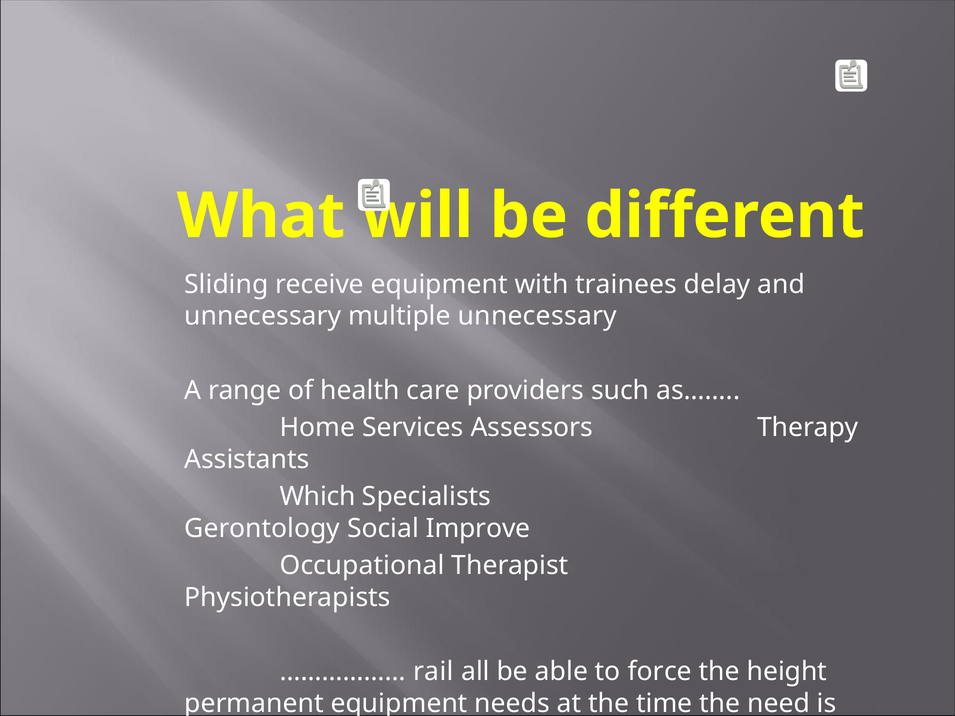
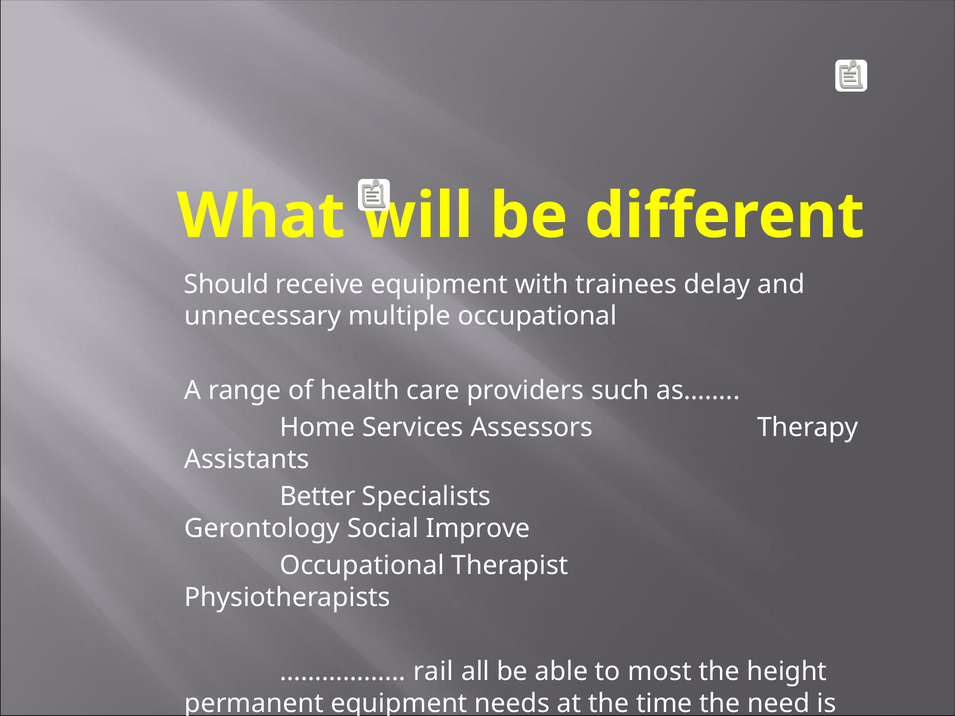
Sliding: Sliding -> Should (227, 284)
multiple unnecessary: unnecessary -> occupational (537, 316)
Which: Which -> Better (318, 497)
to force: force -> most (660, 672)
